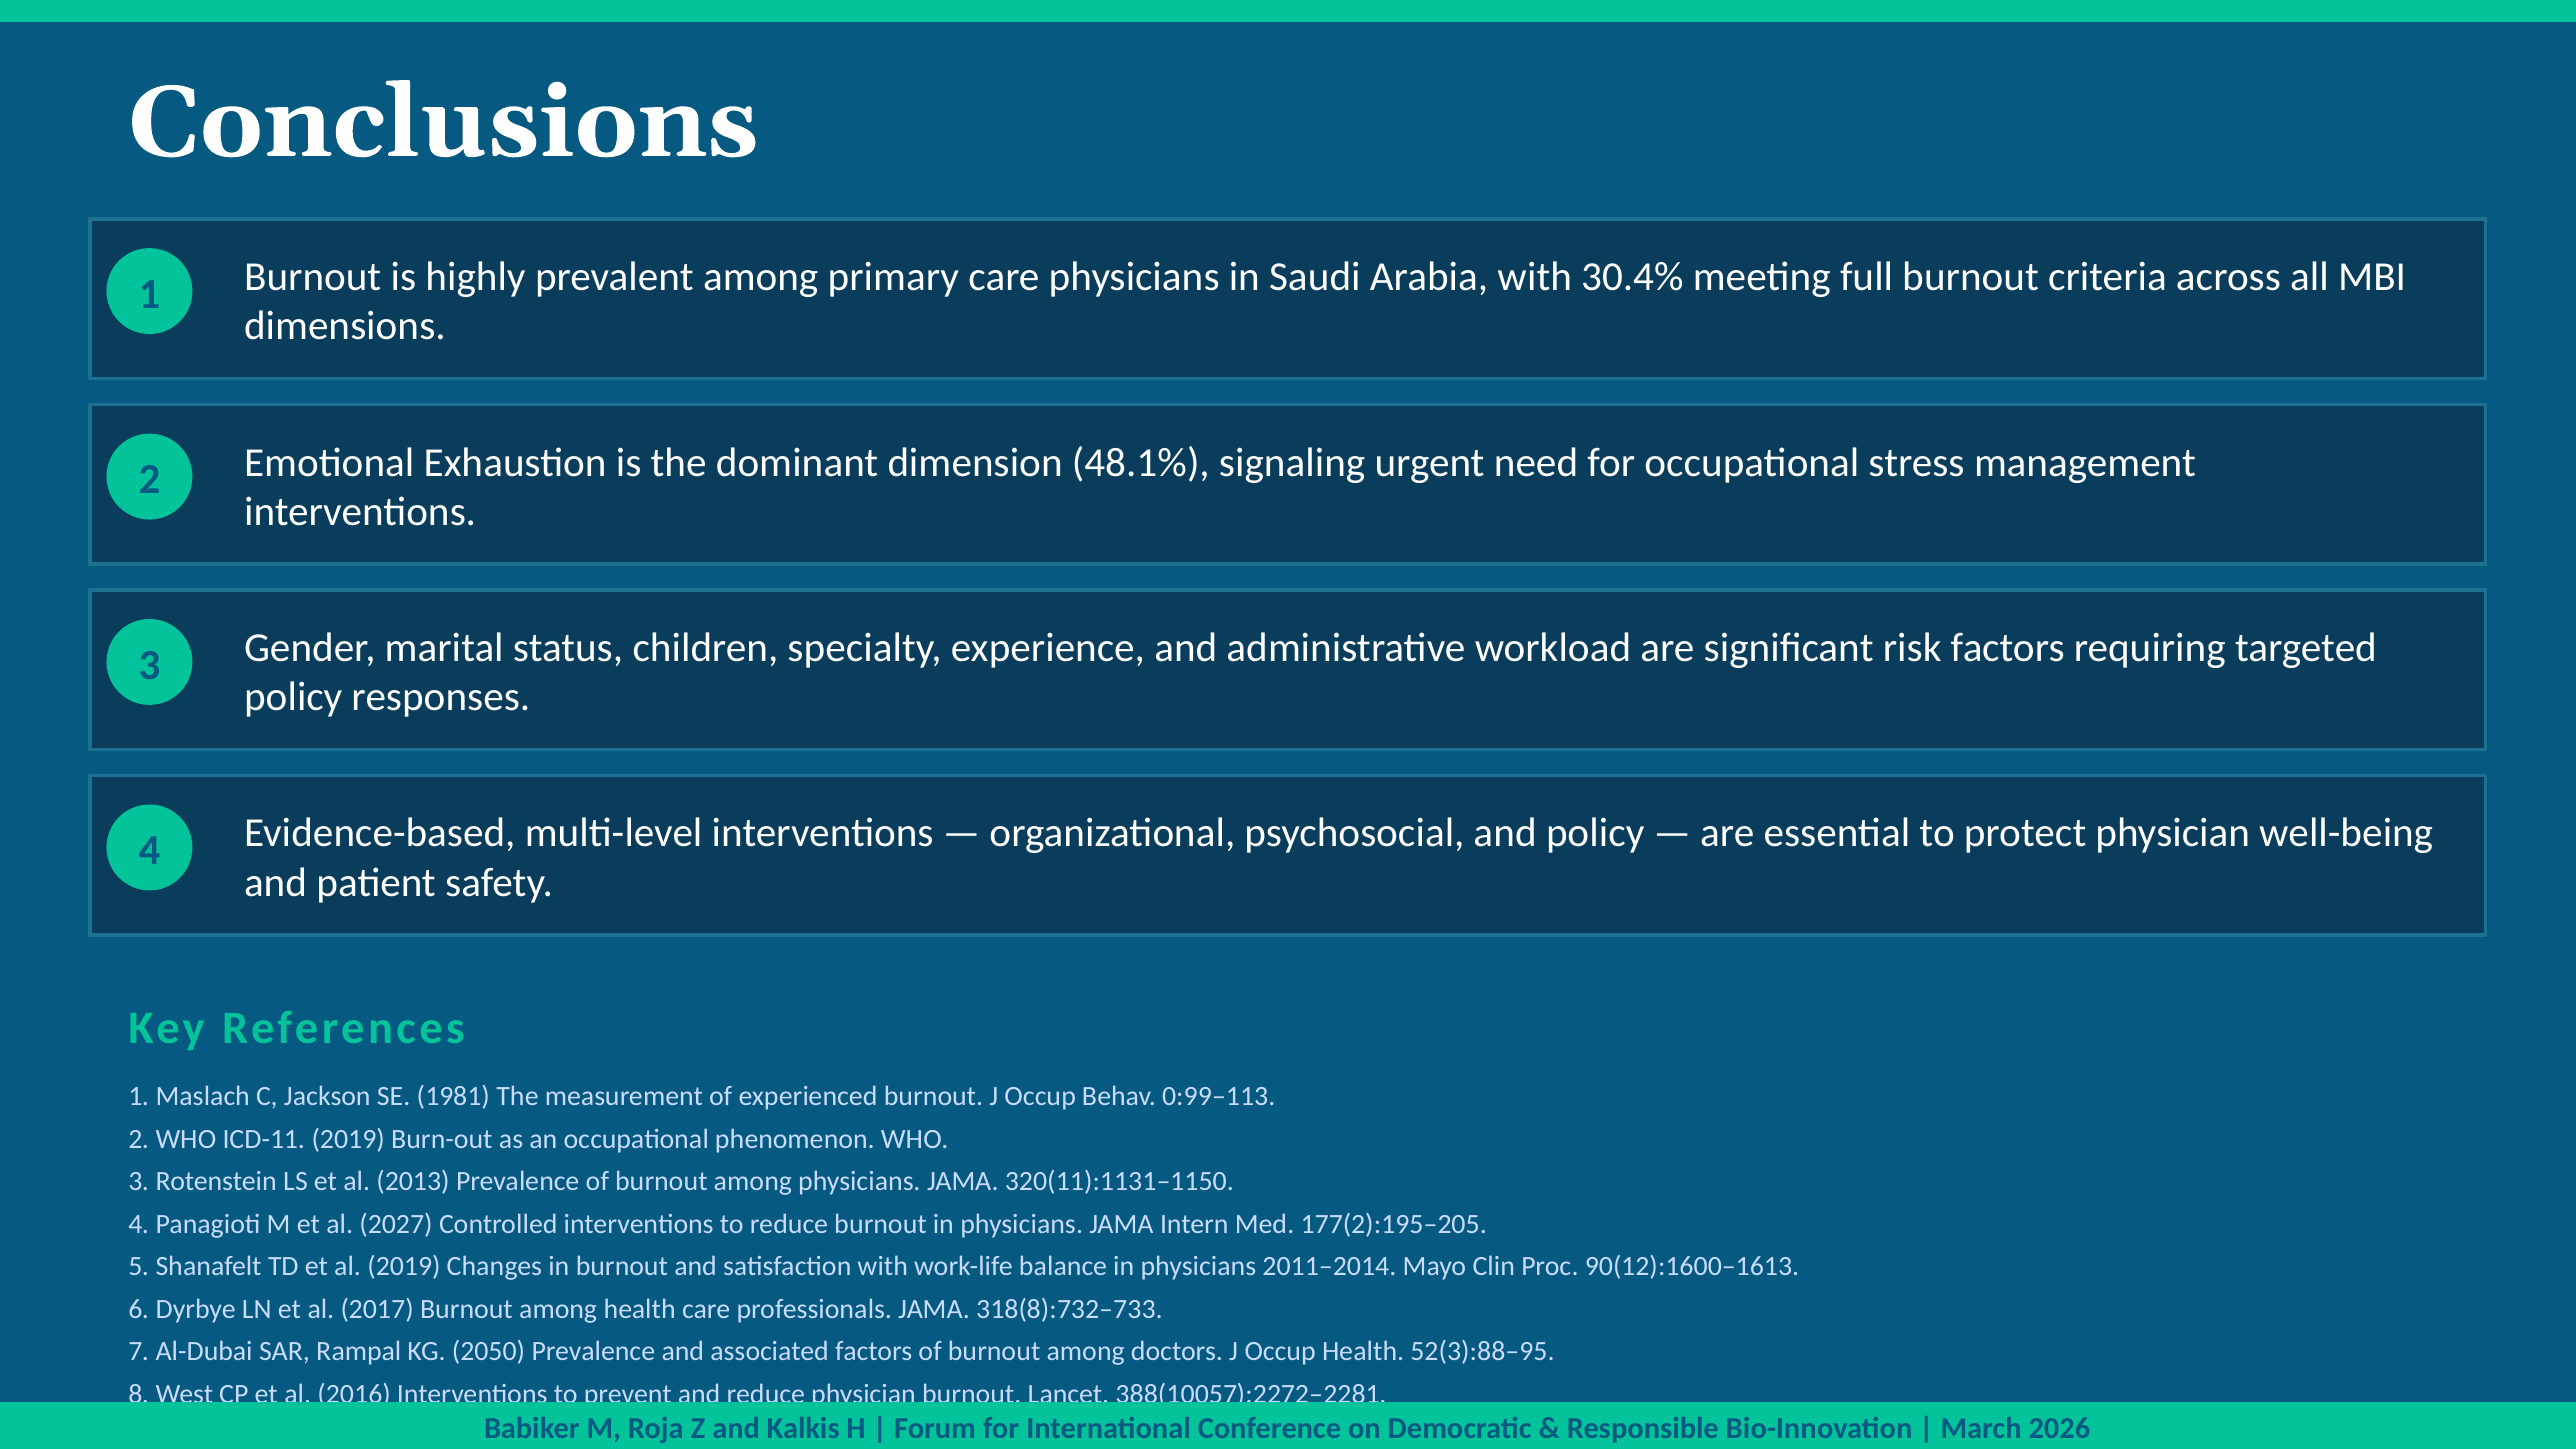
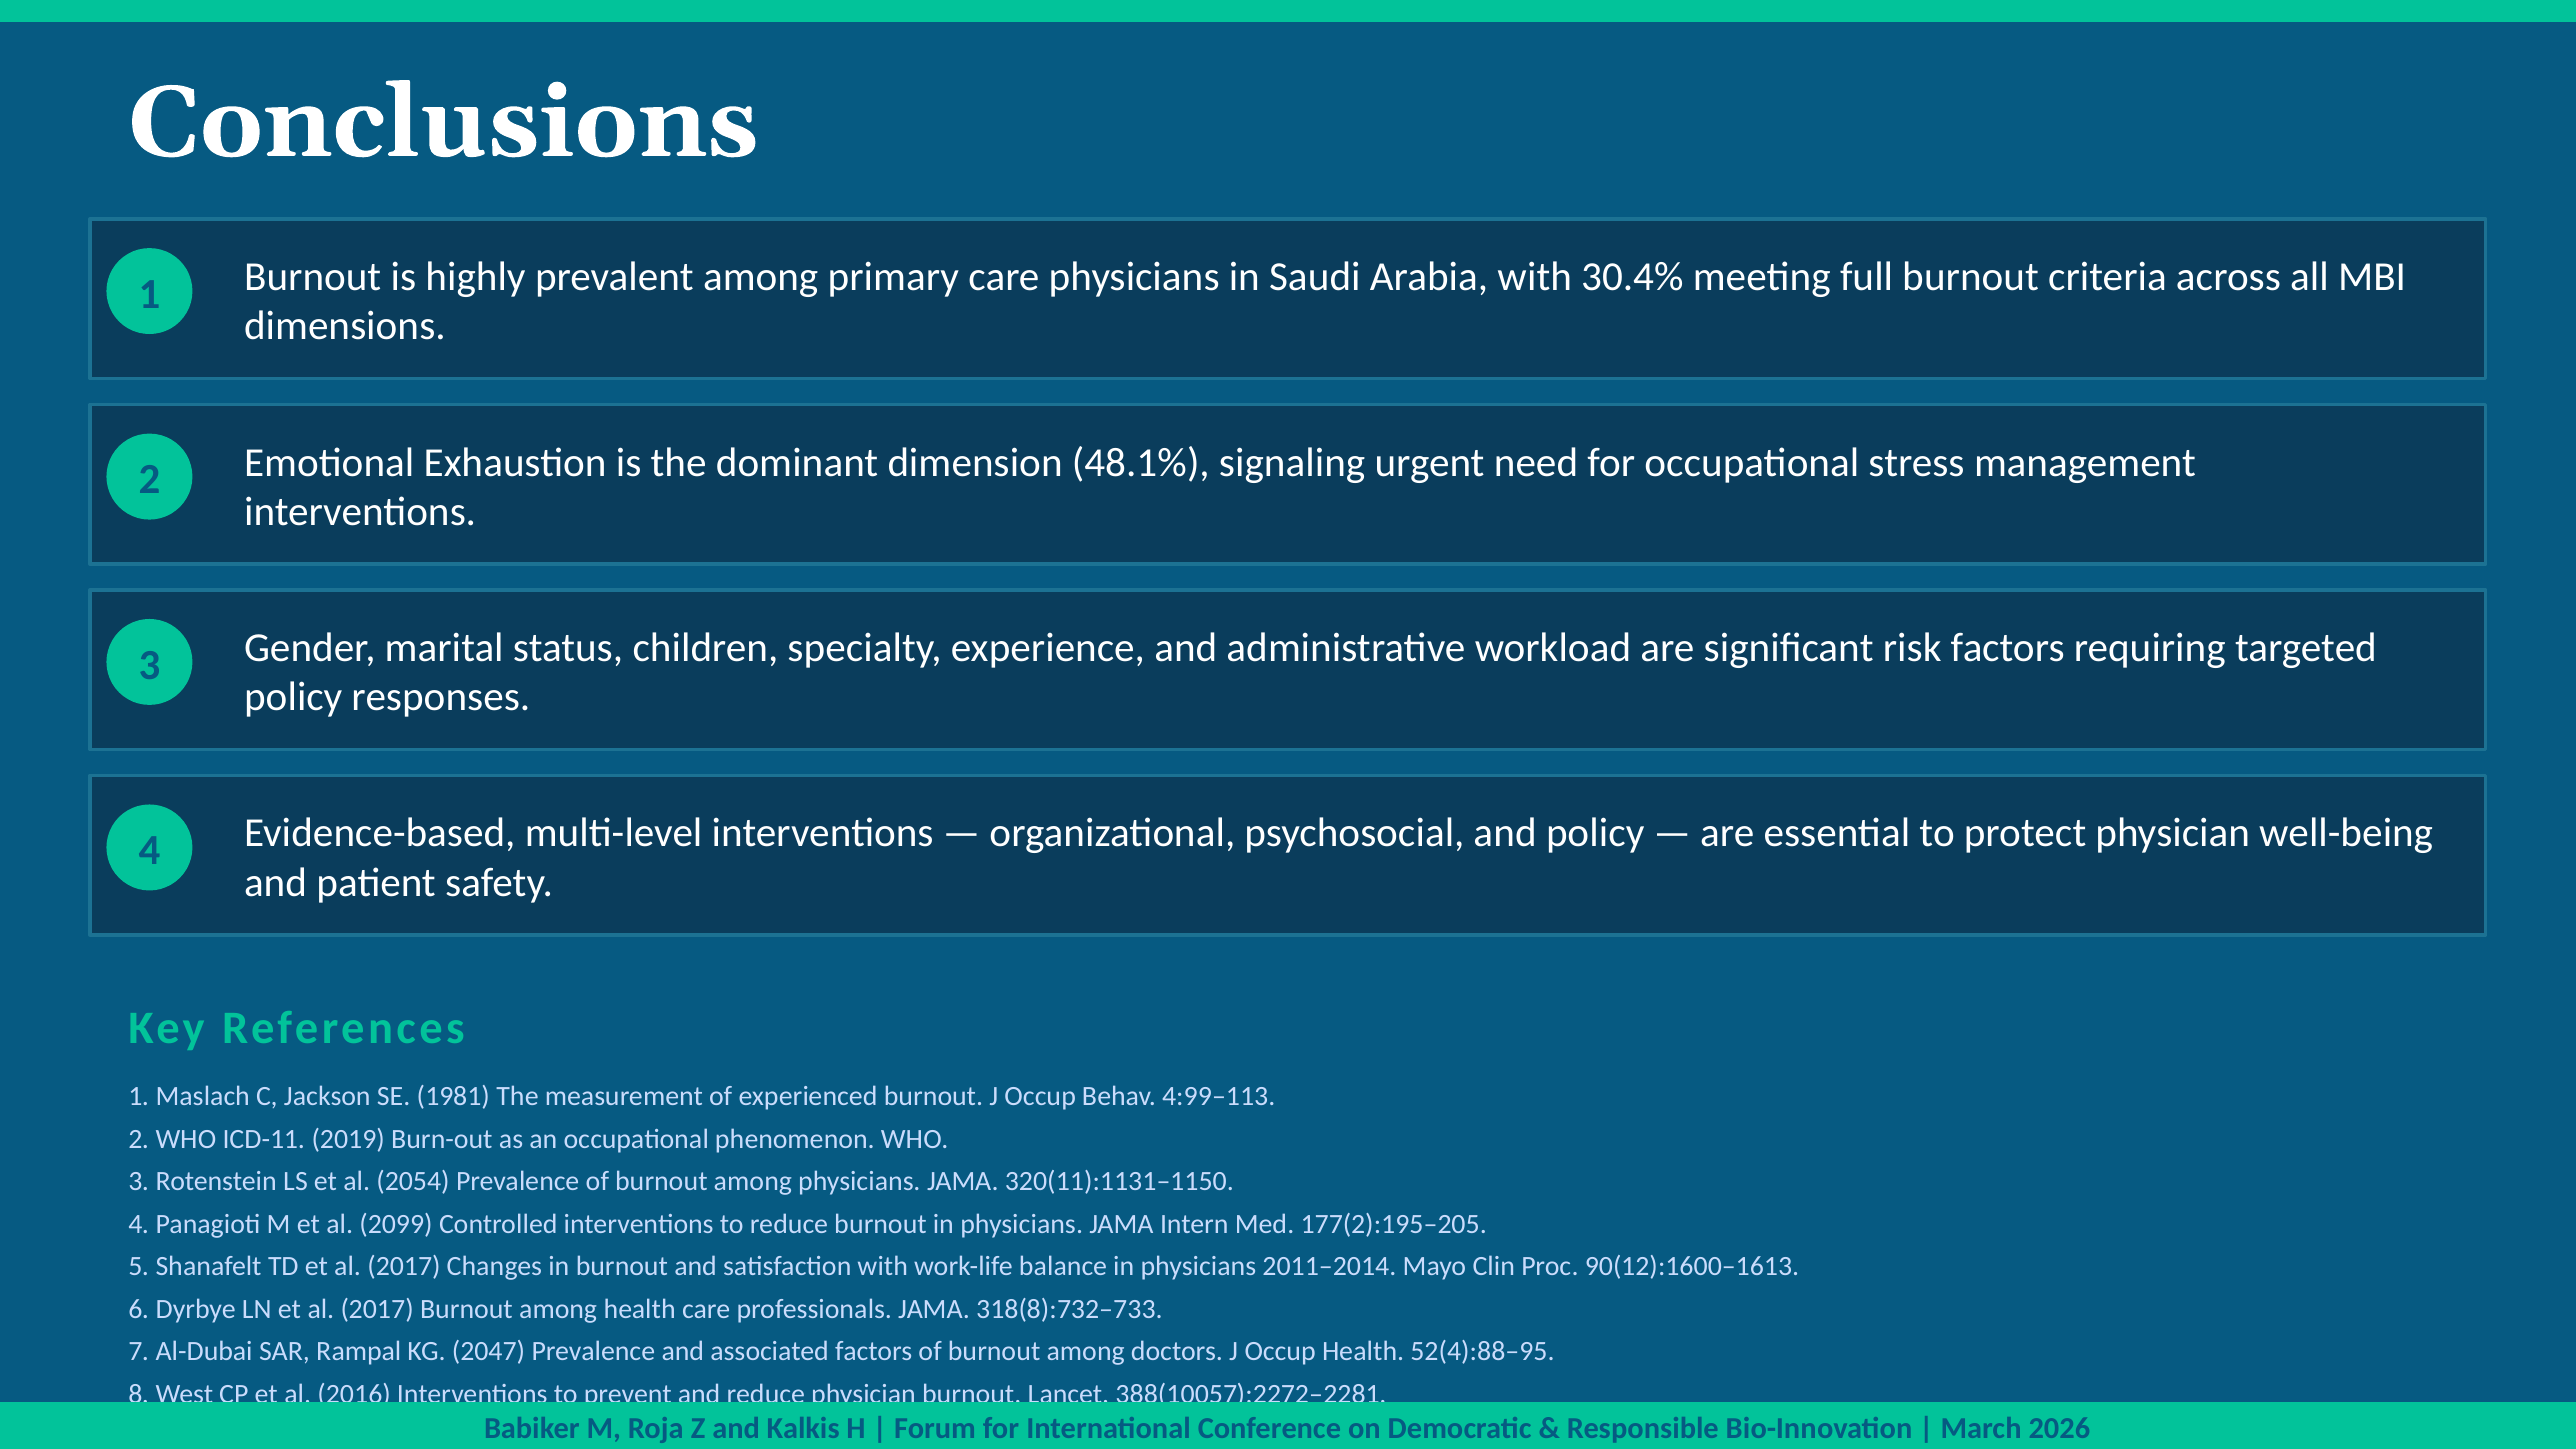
0:99–113: 0:99–113 -> 4:99–113 (1219, 1097)
2013: 2013 -> 2054 (413, 1182)
2027: 2027 -> 2099 (396, 1224)
TD et al 2019: 2019 -> 2017 (404, 1267)
2050: 2050 -> 2047 (489, 1352)
52(3):88–95: 52(3):88–95 -> 52(4):88–95 (1482, 1352)
